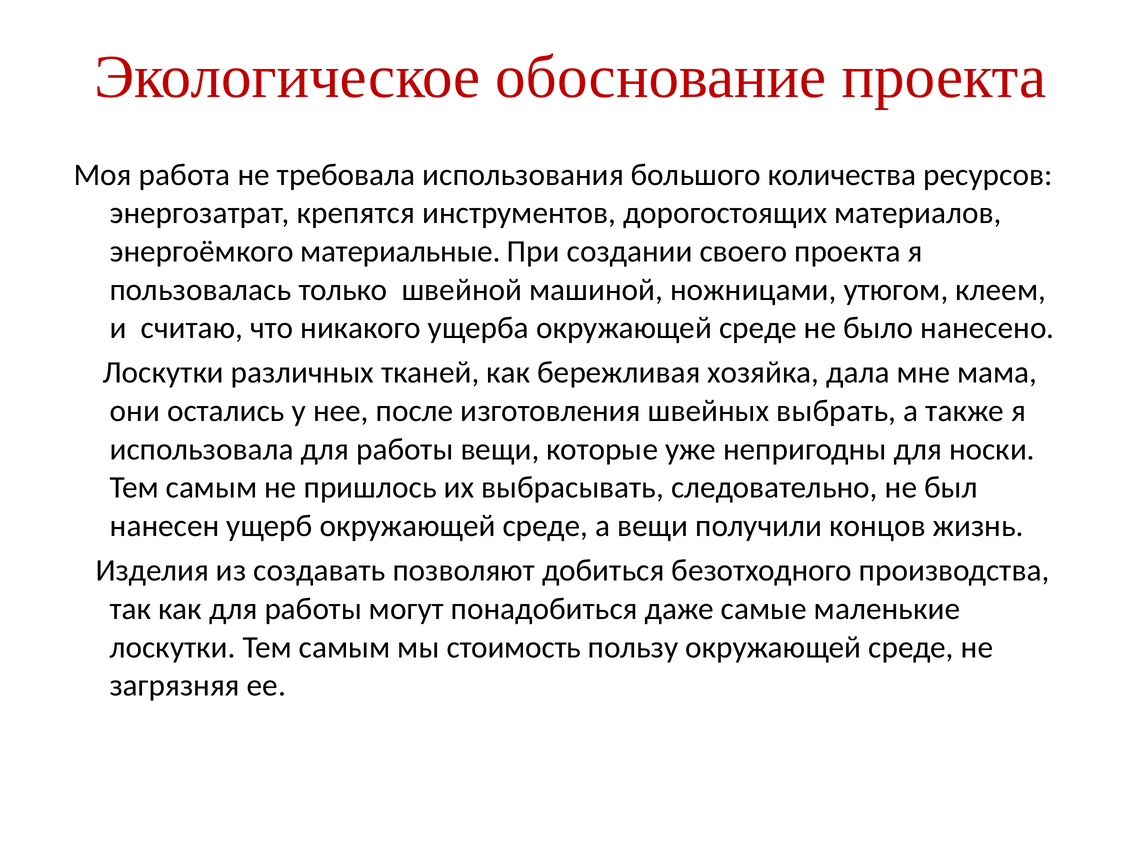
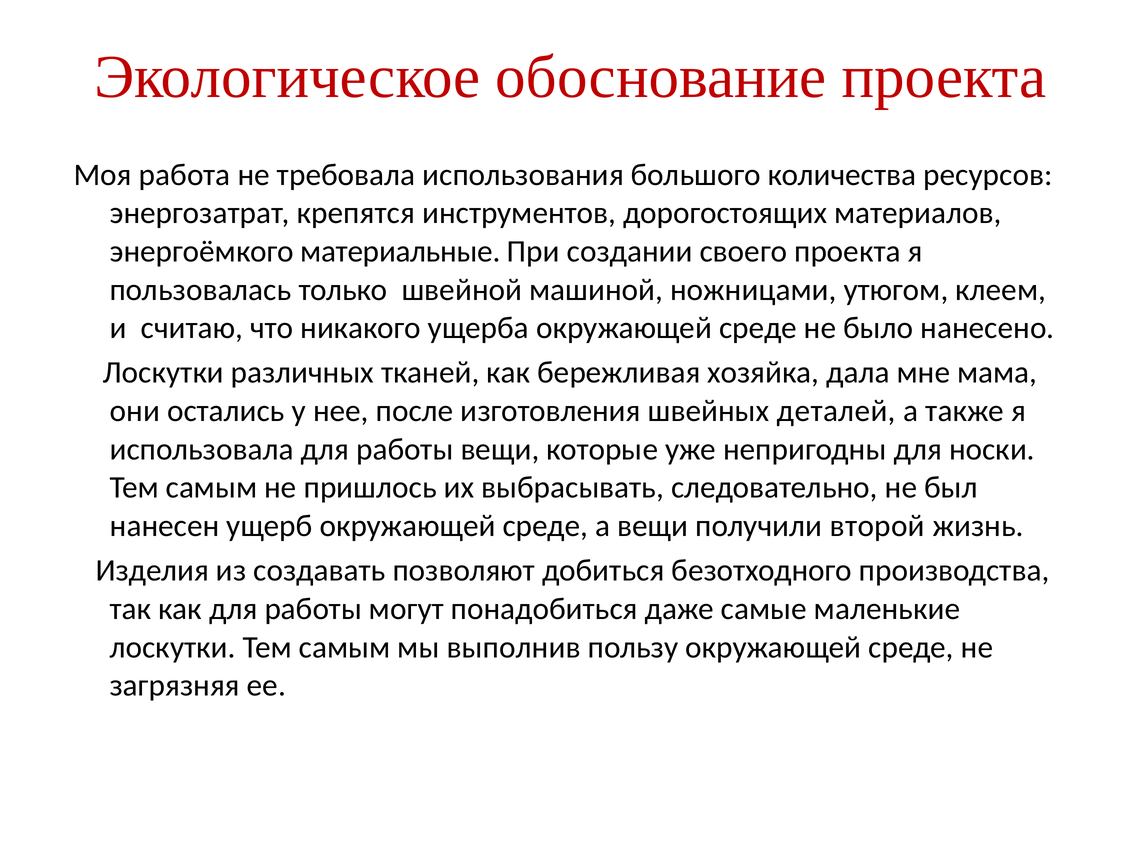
выбрать: выбрать -> деталей (836, 411)
концов: концов -> второй (877, 526)
стоимость: стоимость -> выполнив (514, 647)
